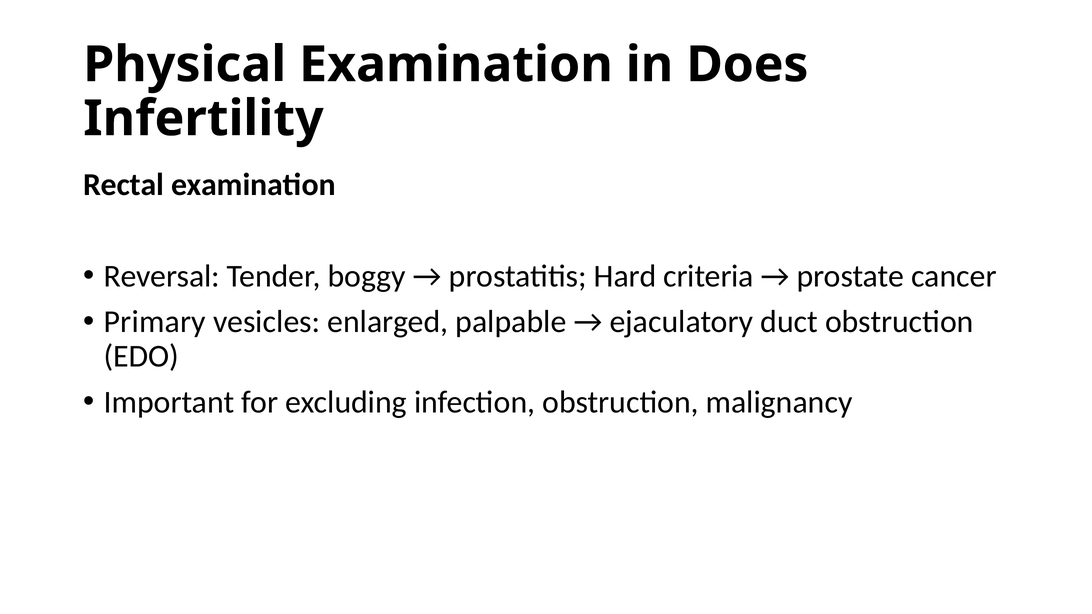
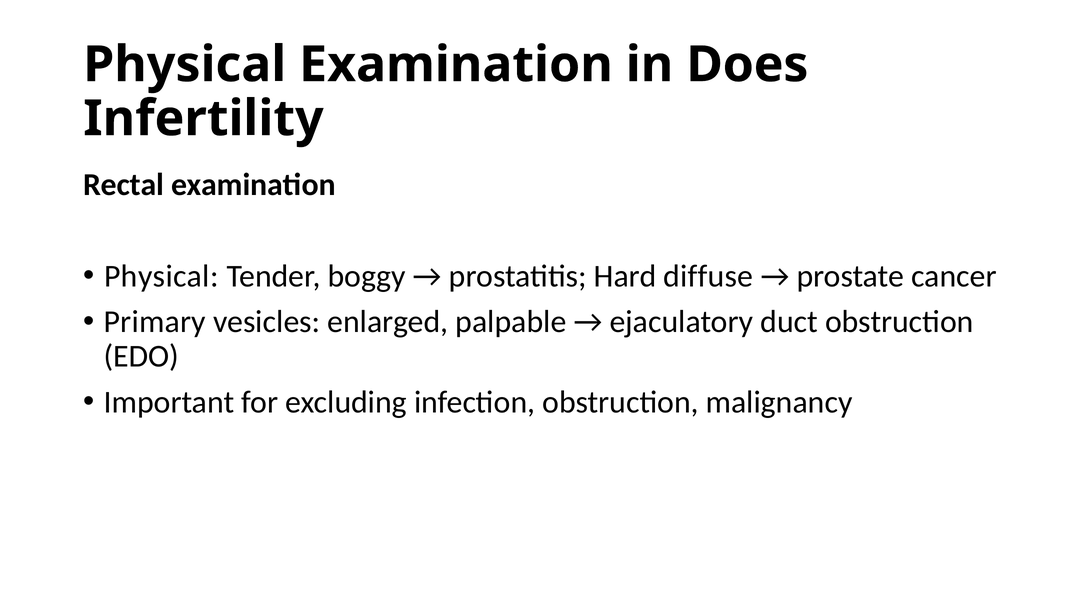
Reversal: Reversal -> Physical (161, 276)
criteria: criteria -> diffuse (708, 276)
